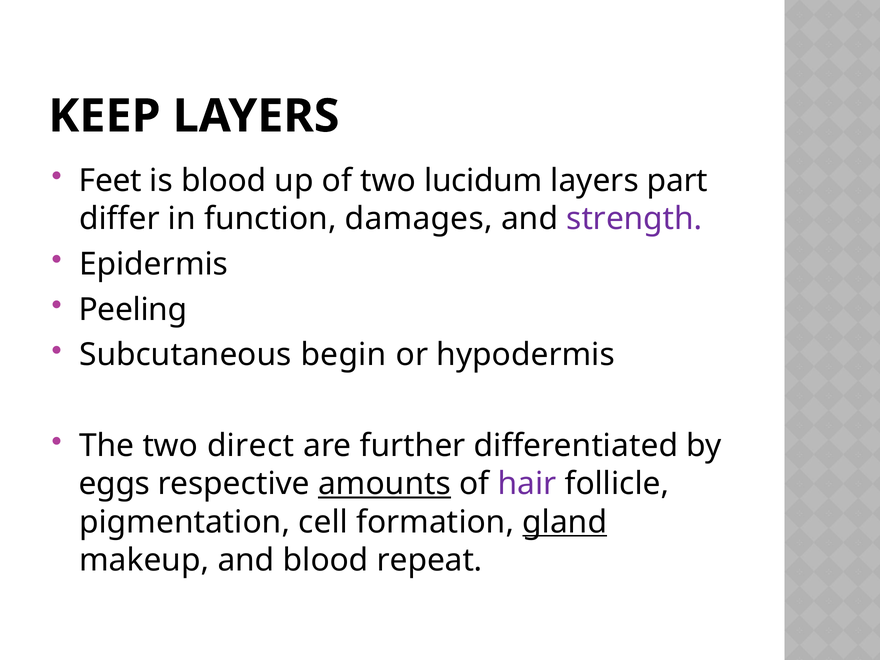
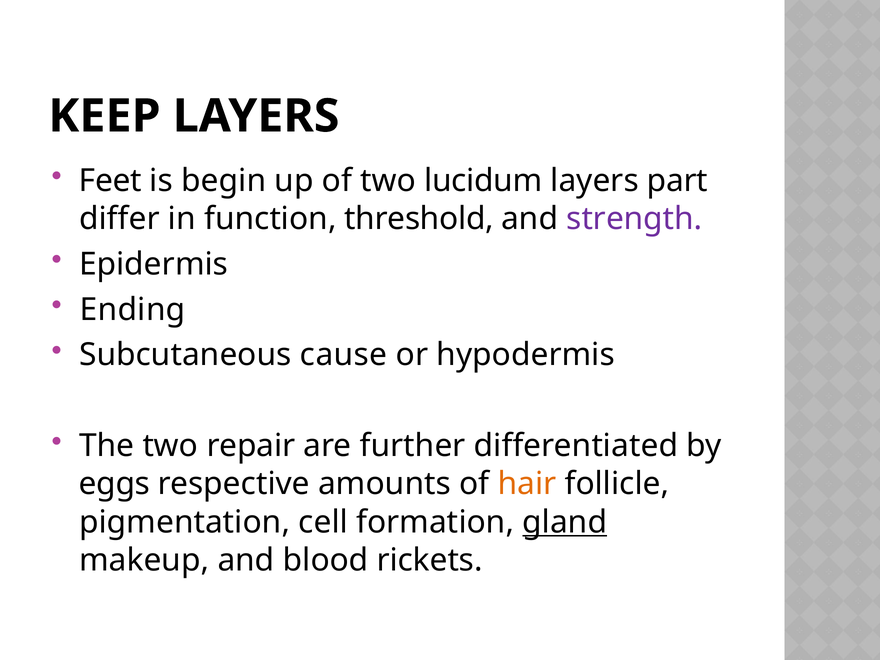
is blood: blood -> begin (224, 181)
damages: damages -> threshold (419, 219)
Peeling: Peeling -> Ending (133, 310)
begin: begin -> cause (344, 355)
direct: direct -> repair (251, 446)
amounts underline: present -> none (385, 484)
hair colour: purple -> orange (527, 484)
repeat: repeat -> rickets (430, 560)
